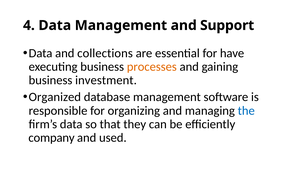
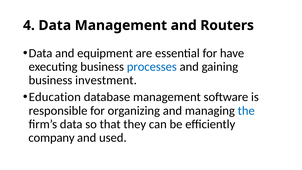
Support: Support -> Routers (227, 25)
collections: collections -> equipment (105, 53)
processes colour: orange -> blue (152, 67)
Organized: Organized -> Education (55, 97)
